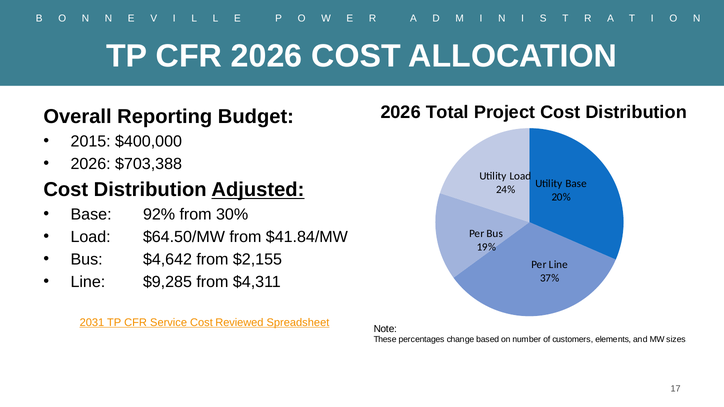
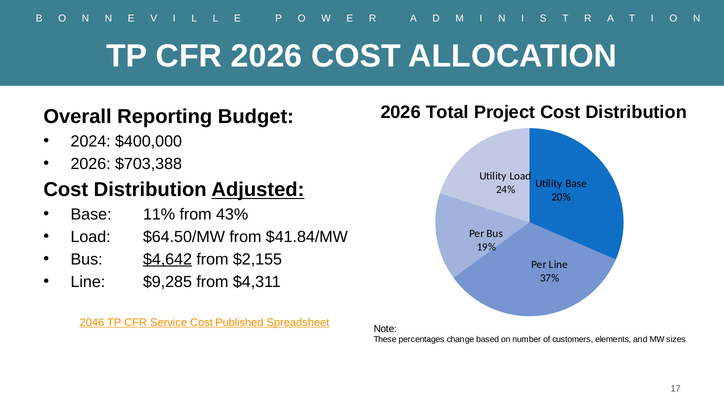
2015: 2015 -> 2024 (91, 141)
92%: 92% -> 11% (159, 214)
30%: 30% -> 43% (232, 214)
$4,642 underline: none -> present (167, 259)
2031: 2031 -> 2046 (92, 323)
Reviewed: Reviewed -> Published (239, 323)
